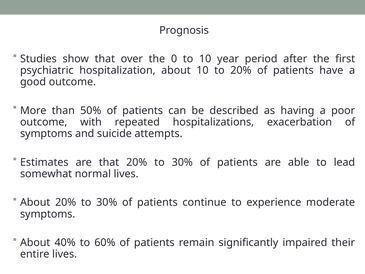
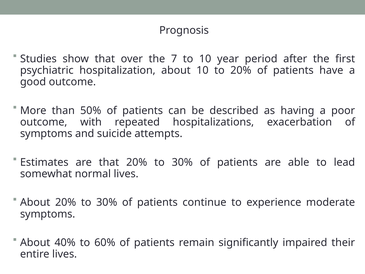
0: 0 -> 7 (174, 59)
